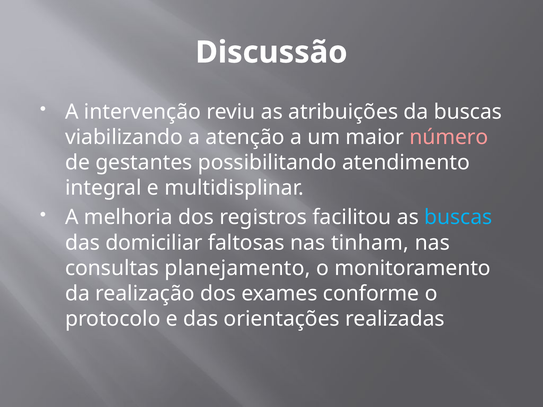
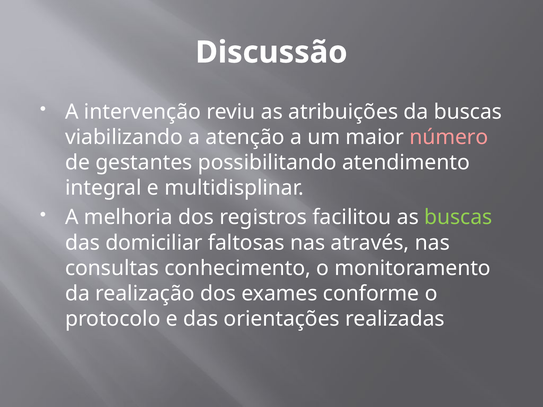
buscas colour: light blue -> light green (458, 217)
tinham: tinham -> através (370, 243)
planejamento: planejamento -> conhecimento (238, 268)
